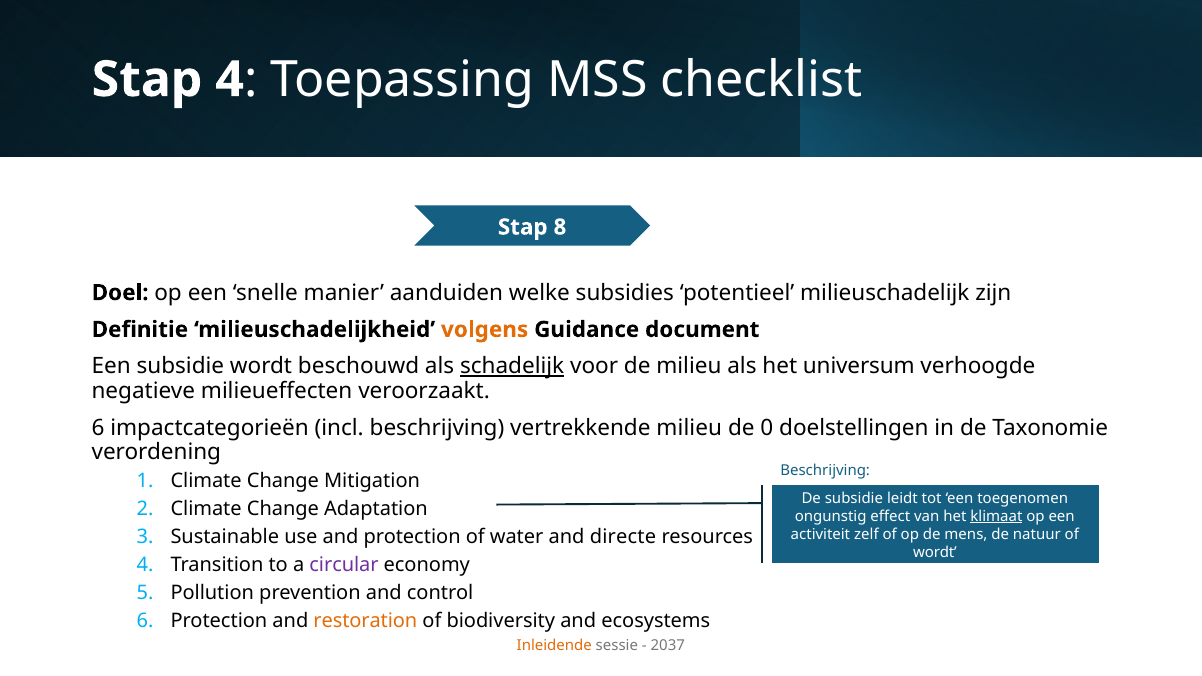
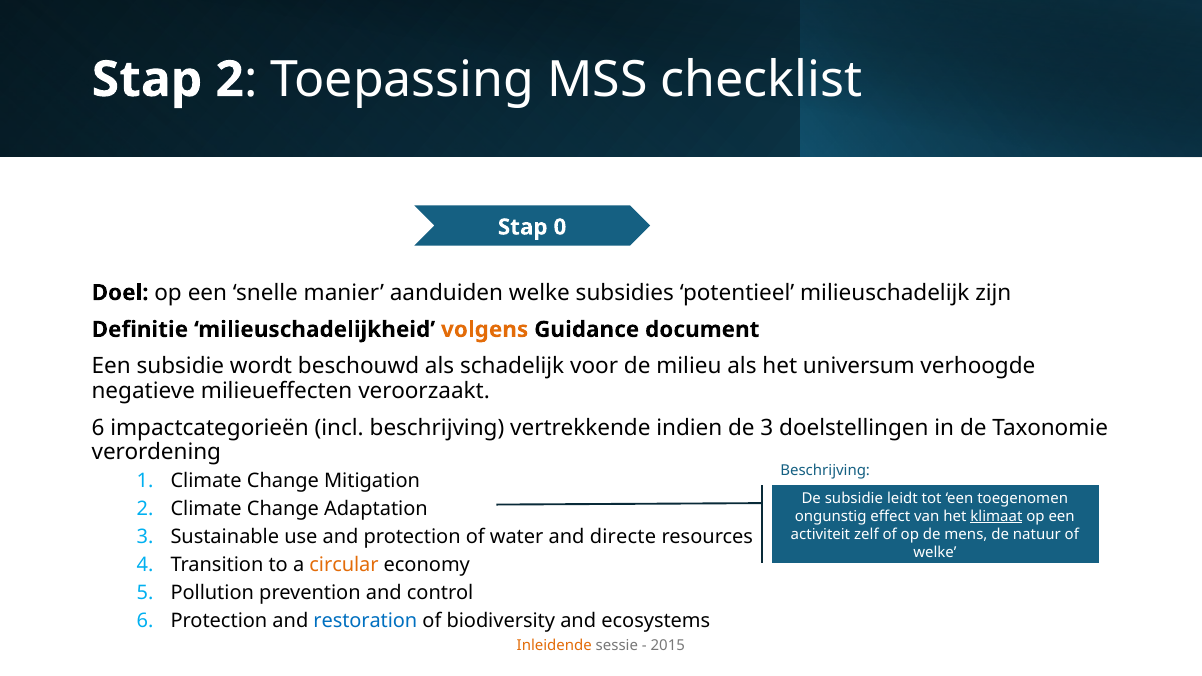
Stap 4: 4 -> 2 (230, 80)
8: 8 -> 0 (560, 227)
schadelijk underline: present -> none (512, 366)
vertrekkende milieu: milieu -> indien (689, 428)
de 0: 0 -> 3 (767, 428)
wordt: wordt -> welke (935, 552)
circular colour: purple -> orange (344, 565)
restoration colour: orange -> blue (365, 621)
2037: 2037 -> 2015 (668, 646)
